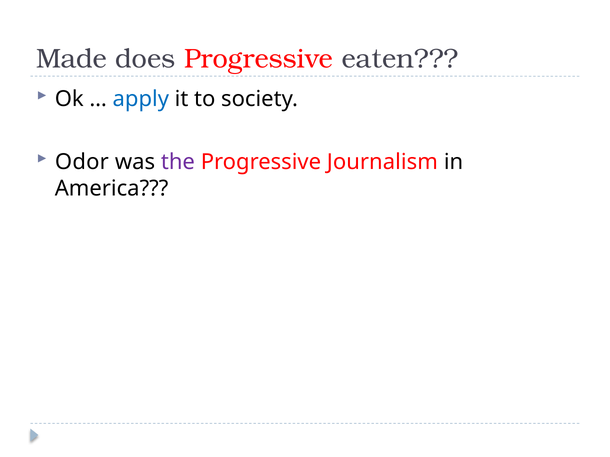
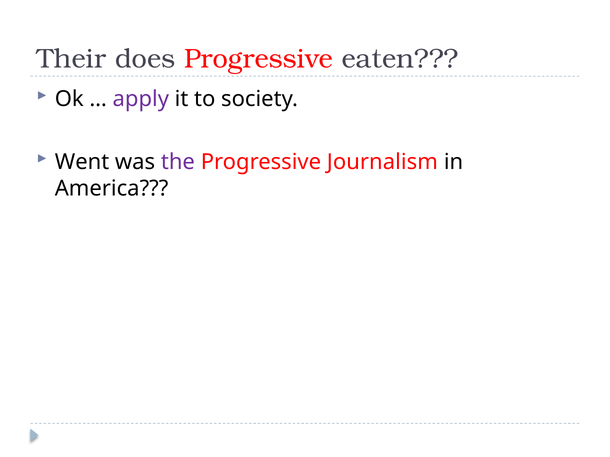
Made: Made -> Their (71, 59)
apply colour: blue -> purple (141, 99)
Odor: Odor -> Went (82, 162)
